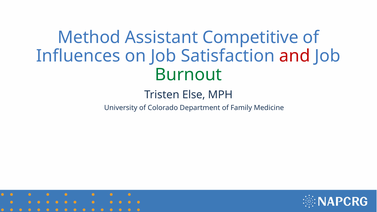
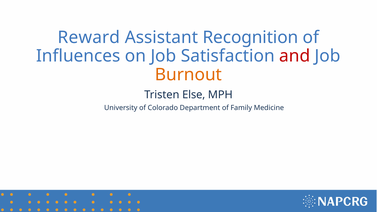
Method: Method -> Reward (89, 37)
Competitive: Competitive -> Recognition (250, 37)
Burnout colour: green -> orange (188, 75)
